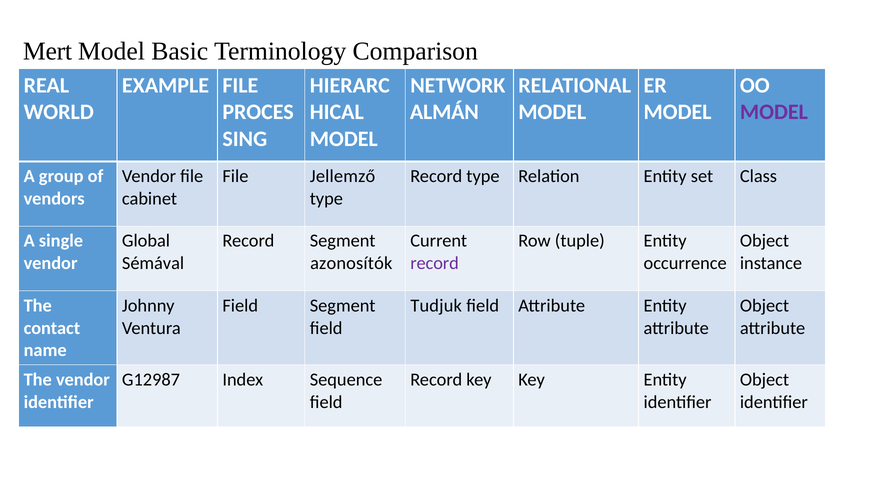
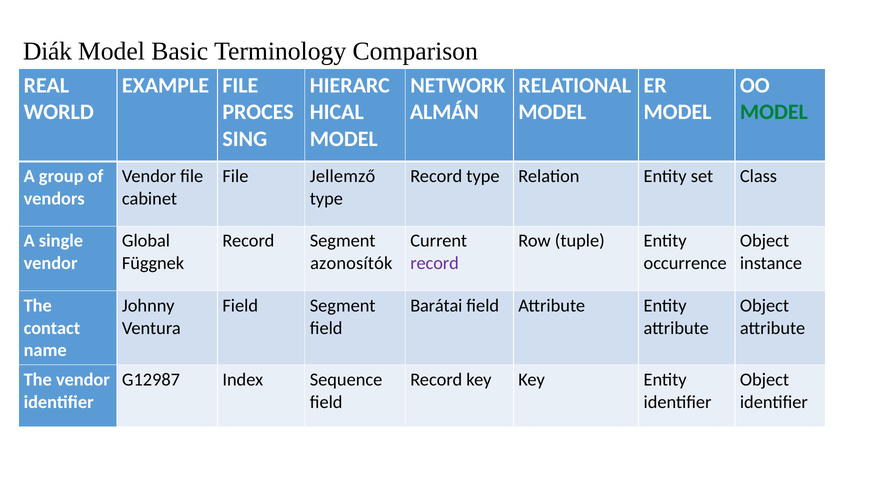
Mert: Mert -> Diák (48, 51)
MODEL colour: purple -> green (774, 112)
Sémával: Sémával -> Függnek (153, 264)
Tudjuk: Tudjuk -> Barátai (436, 306)
